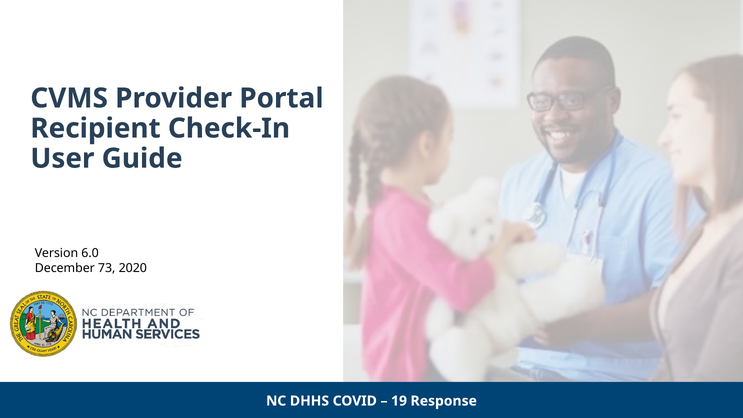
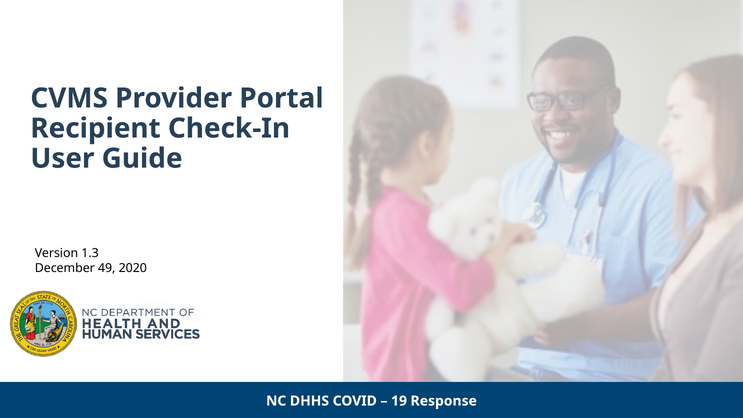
6.0: 6.0 -> 1.3 (90, 253)
73: 73 -> 49 (107, 268)
